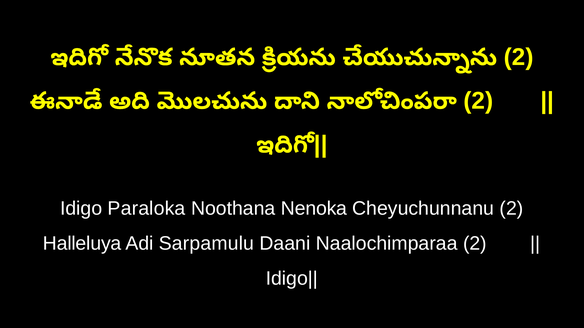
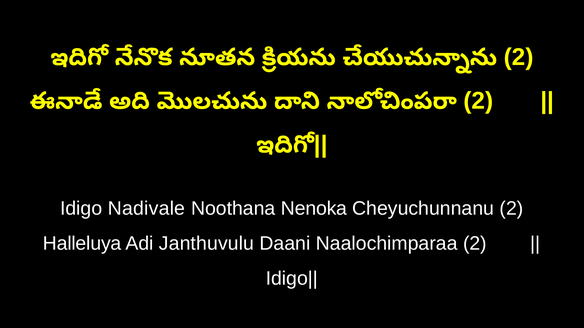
Paraloka: Paraloka -> Nadivale (147, 209)
Sarpamulu: Sarpamulu -> Janthuvulu (206, 244)
